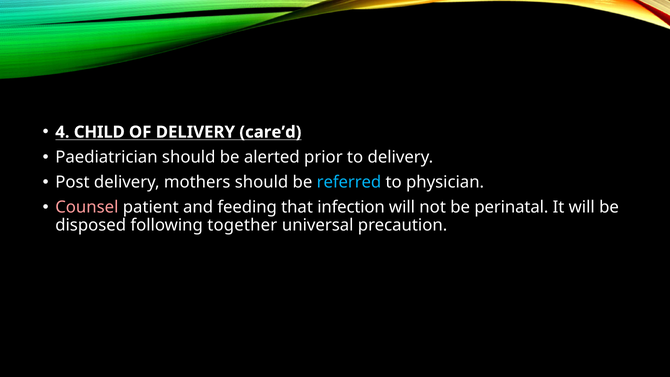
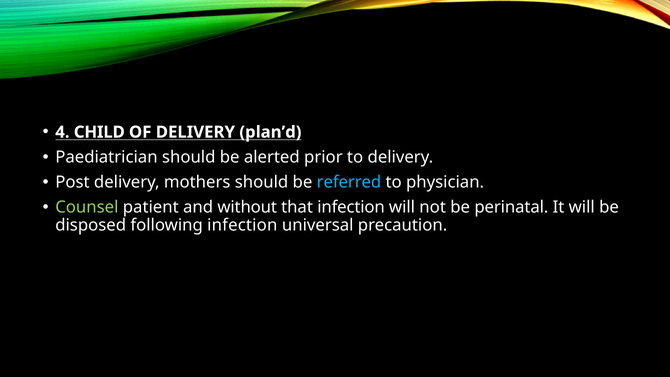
care’d: care’d -> plan’d (270, 132)
Counsel colour: pink -> light green (87, 207)
feeding: feeding -> without (247, 207)
following together: together -> infection (242, 225)
